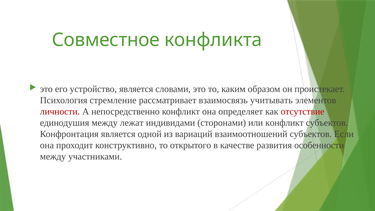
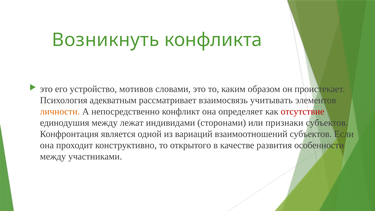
Совместное: Совместное -> Возникнуть (106, 40)
устройство является: является -> мотивов (136, 89)
стремление: стремление -> адекватным (113, 100)
личности colour: red -> orange (60, 111)
или конфликт: конфликт -> признаки (284, 123)
